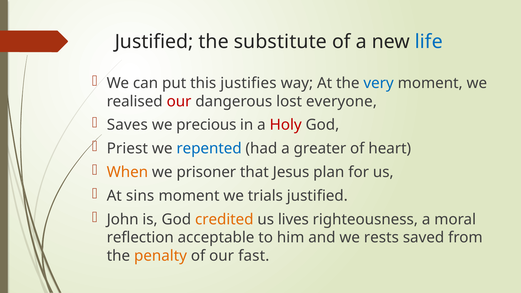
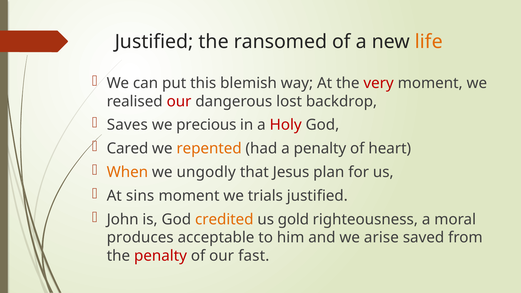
substitute: substitute -> ransomed (280, 42)
life colour: blue -> orange (429, 42)
justifies: justifies -> blemish (249, 83)
very colour: blue -> red (379, 83)
everyone: everyone -> backdrop (341, 101)
Priest: Priest -> Cared (127, 149)
repented colour: blue -> orange (209, 149)
a greater: greater -> penalty (320, 149)
prisoner: prisoner -> ungodly (206, 172)
lives: lives -> gold (293, 219)
reflection: reflection -> produces (140, 238)
rests: rests -> arise (381, 238)
penalty colour: orange -> red (160, 256)
